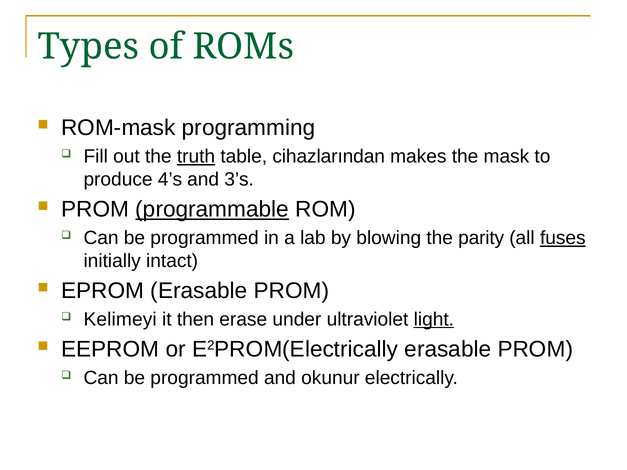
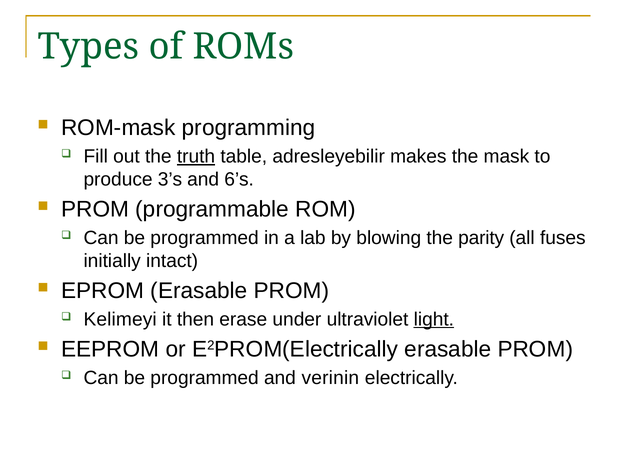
cihazlarından: cihazlarından -> adresleyebilir (329, 157)
4’s: 4’s -> 3’s (170, 180)
3’s: 3’s -> 6’s (239, 180)
programmable underline: present -> none (212, 209)
fuses underline: present -> none (563, 238)
okunur: okunur -> verinin (330, 378)
